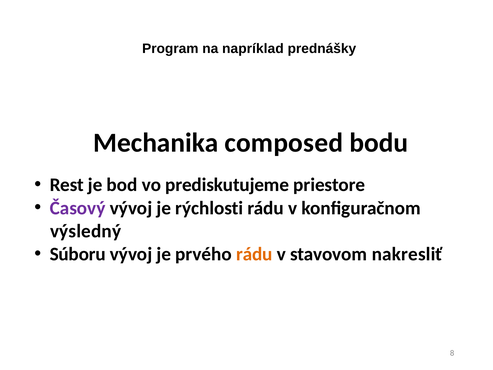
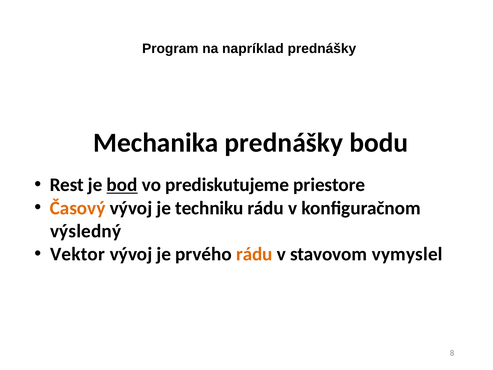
Mechanika composed: composed -> prednášky (284, 143)
bod underline: none -> present (122, 185)
Časový colour: purple -> orange (78, 208)
rýchlosti: rýchlosti -> techniku (209, 208)
Súboru: Súboru -> Vektor (78, 254)
nakresliť: nakresliť -> vymyslel (407, 254)
